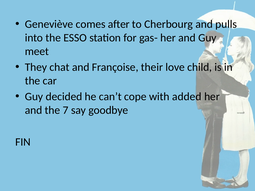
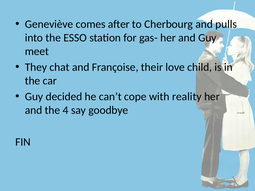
added: added -> reality (187, 97)
7: 7 -> 4 (66, 110)
